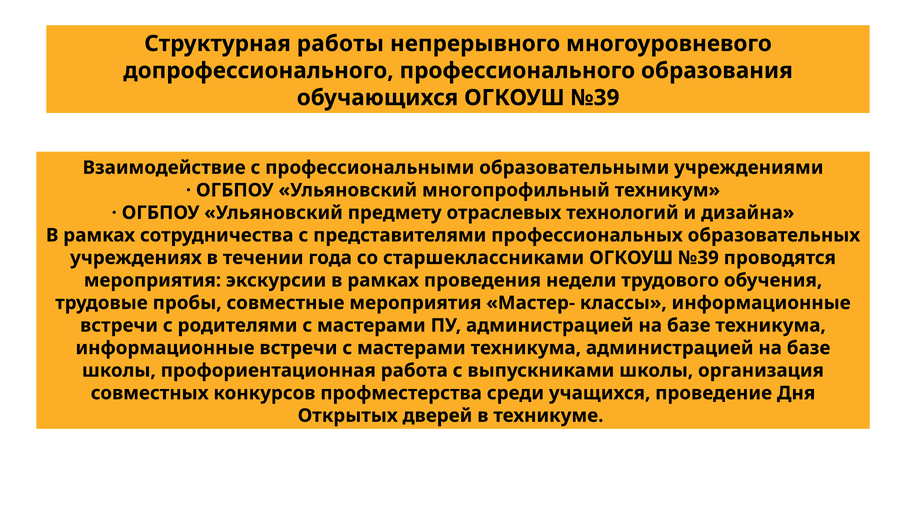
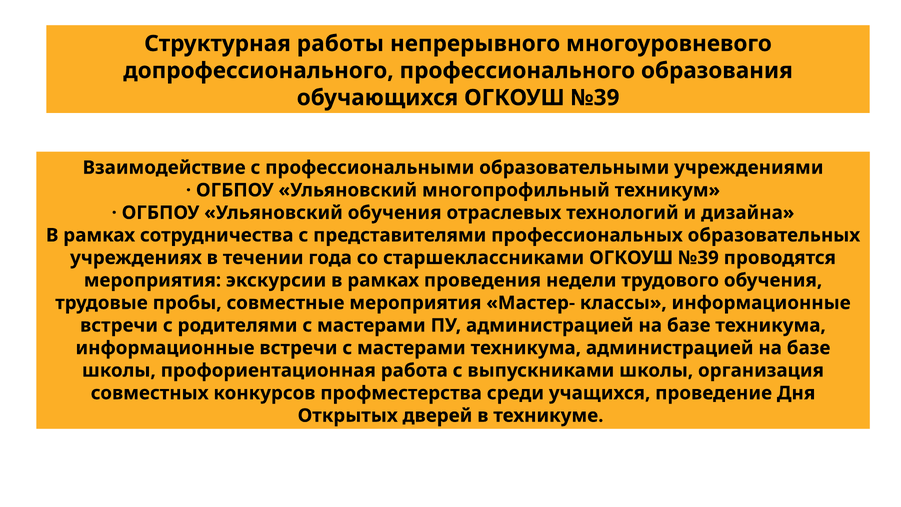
Ульяновский предмету: предмету -> обучения (395, 213)
